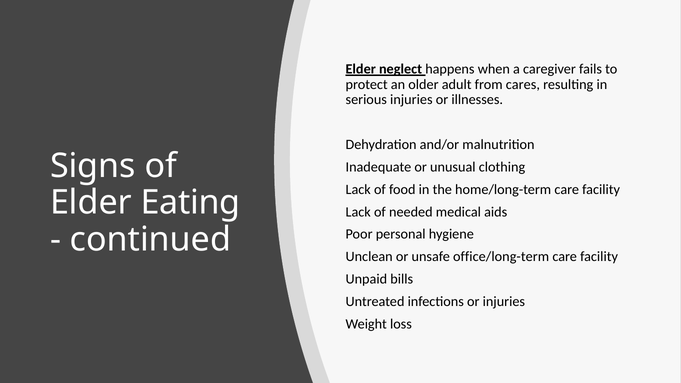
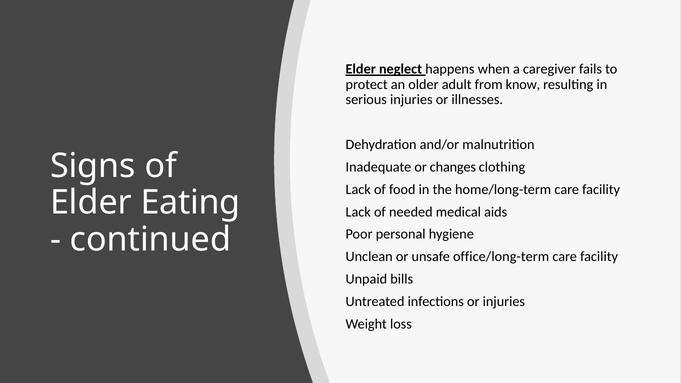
cares: cares -> know (523, 84)
unusual: unusual -> changes (453, 167)
